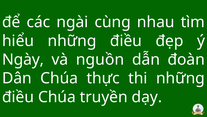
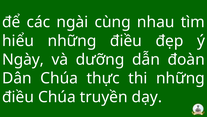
nguồn: nguồn -> dưỡng (100, 59)
